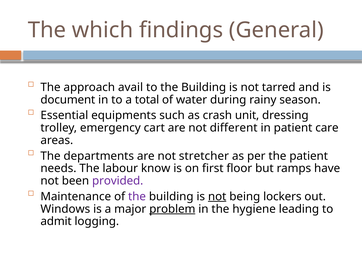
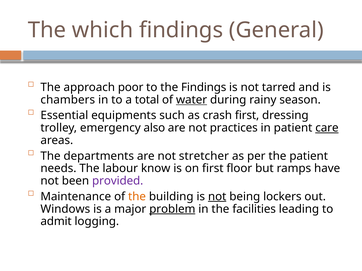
avail: avail -> poor (131, 87)
to the Building: Building -> Findings (204, 87)
document: document -> chambers (68, 100)
water underline: none -> present (192, 100)
crash unit: unit -> first (247, 116)
cart: cart -> also (154, 128)
different: different -> practices (234, 128)
care underline: none -> present (327, 128)
the colour: purple -> orange (137, 197)
hygiene: hygiene -> facilities (254, 209)
